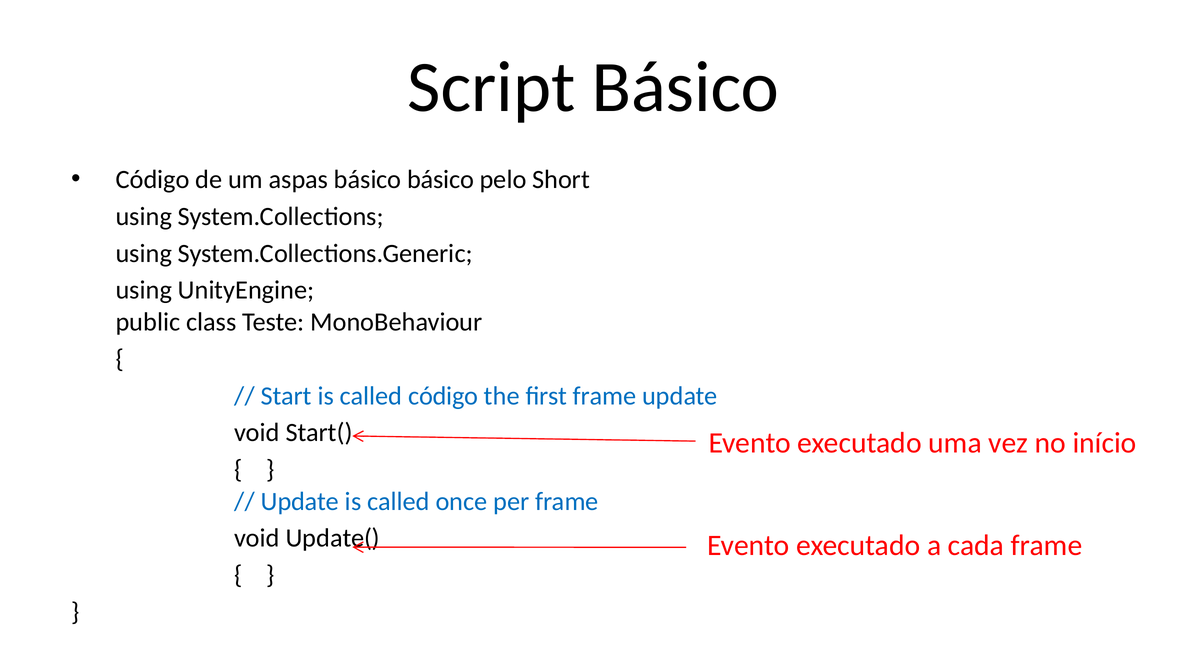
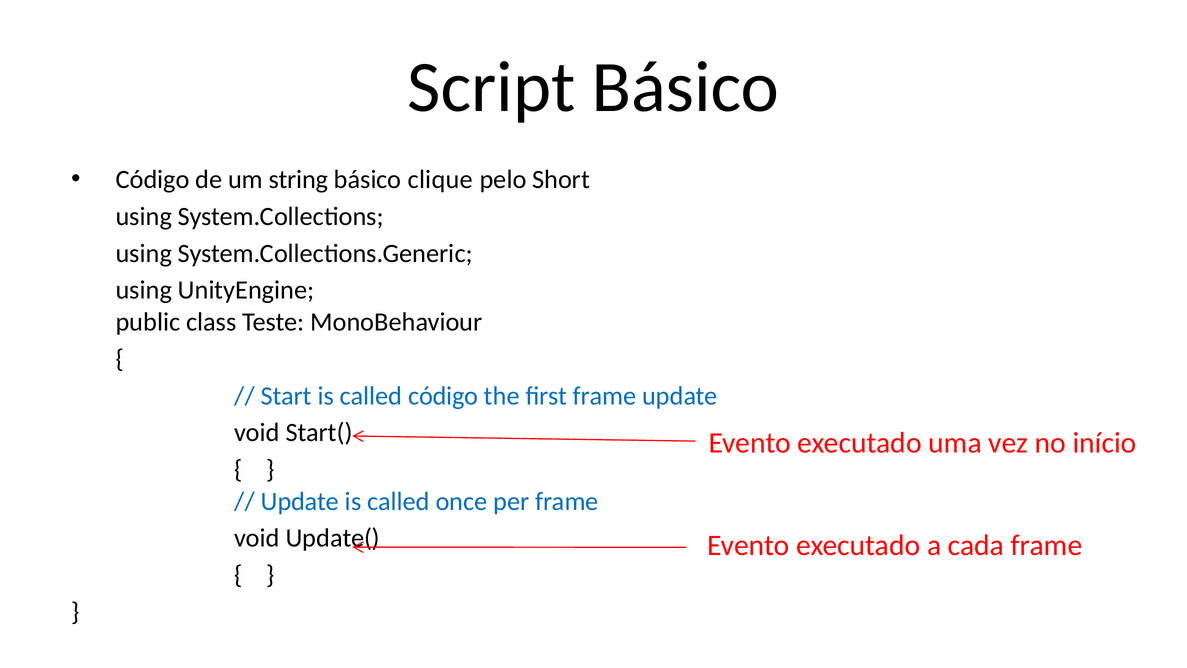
aspas: aspas -> string (299, 179)
básico básico: básico -> clique (440, 179)
